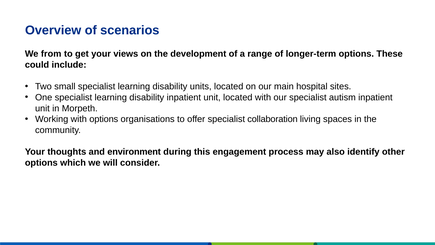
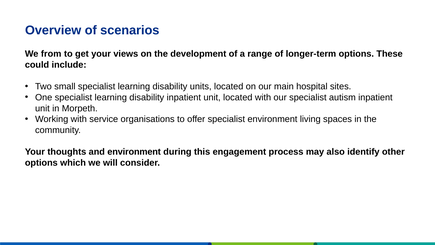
with options: options -> service (104, 119)
specialist collaboration: collaboration -> environment (272, 119)
